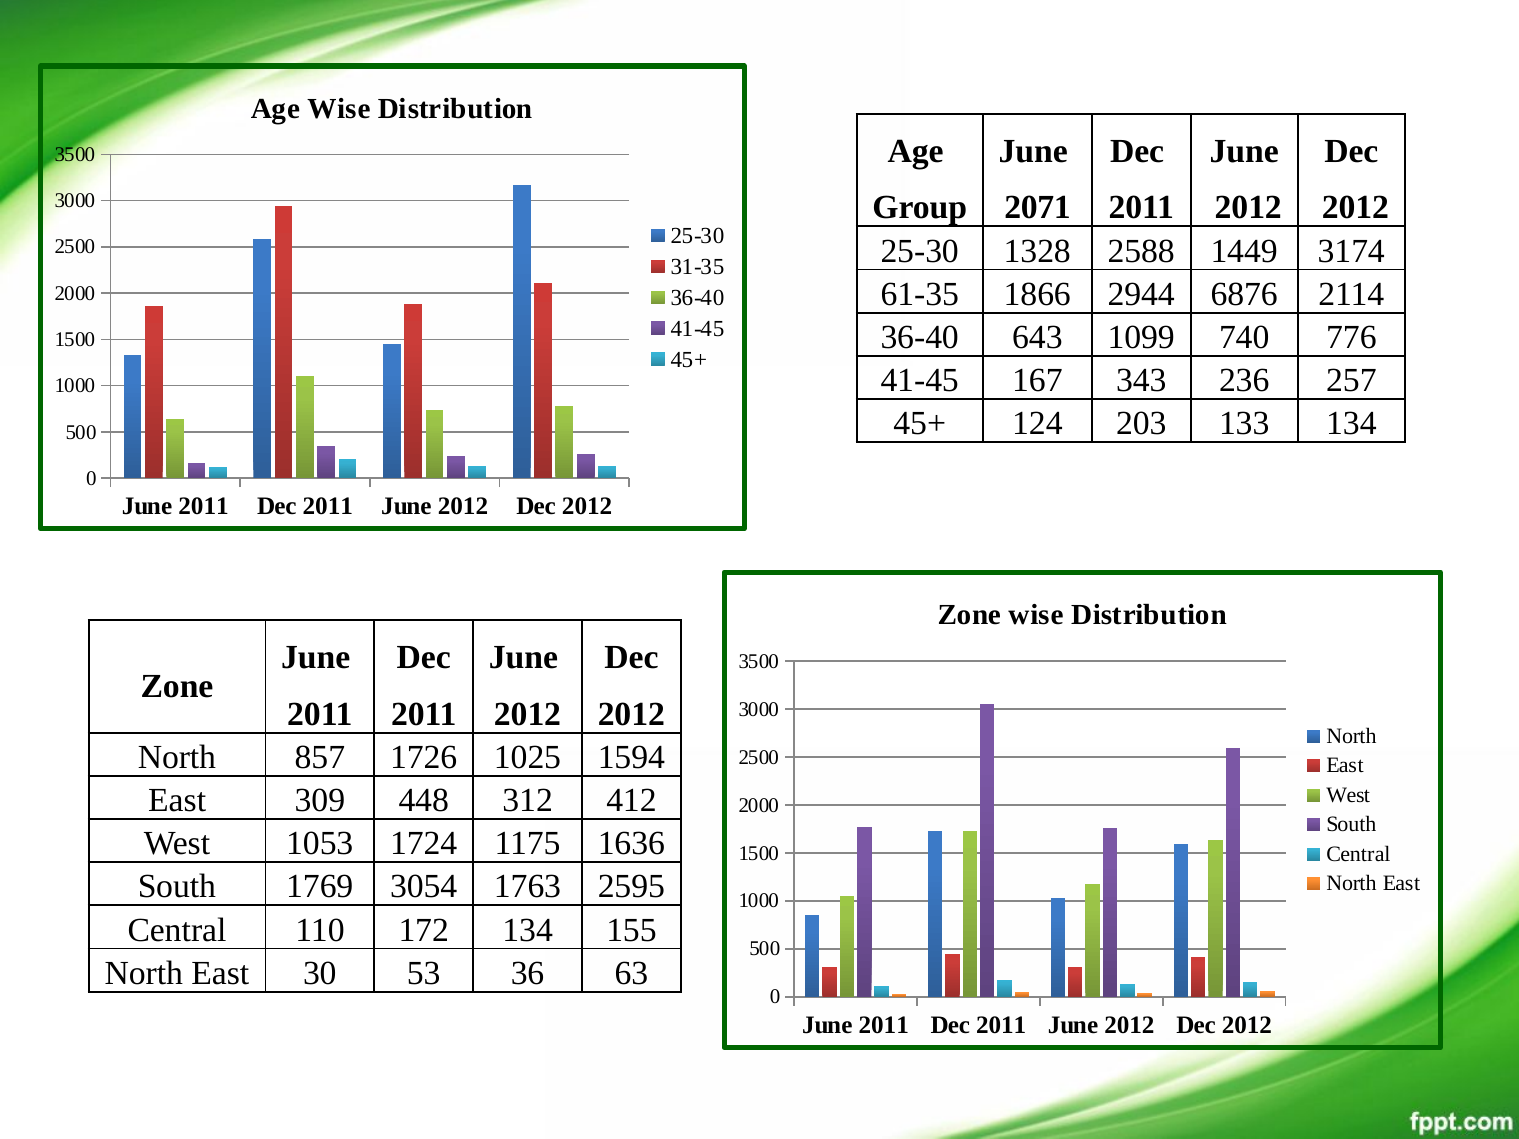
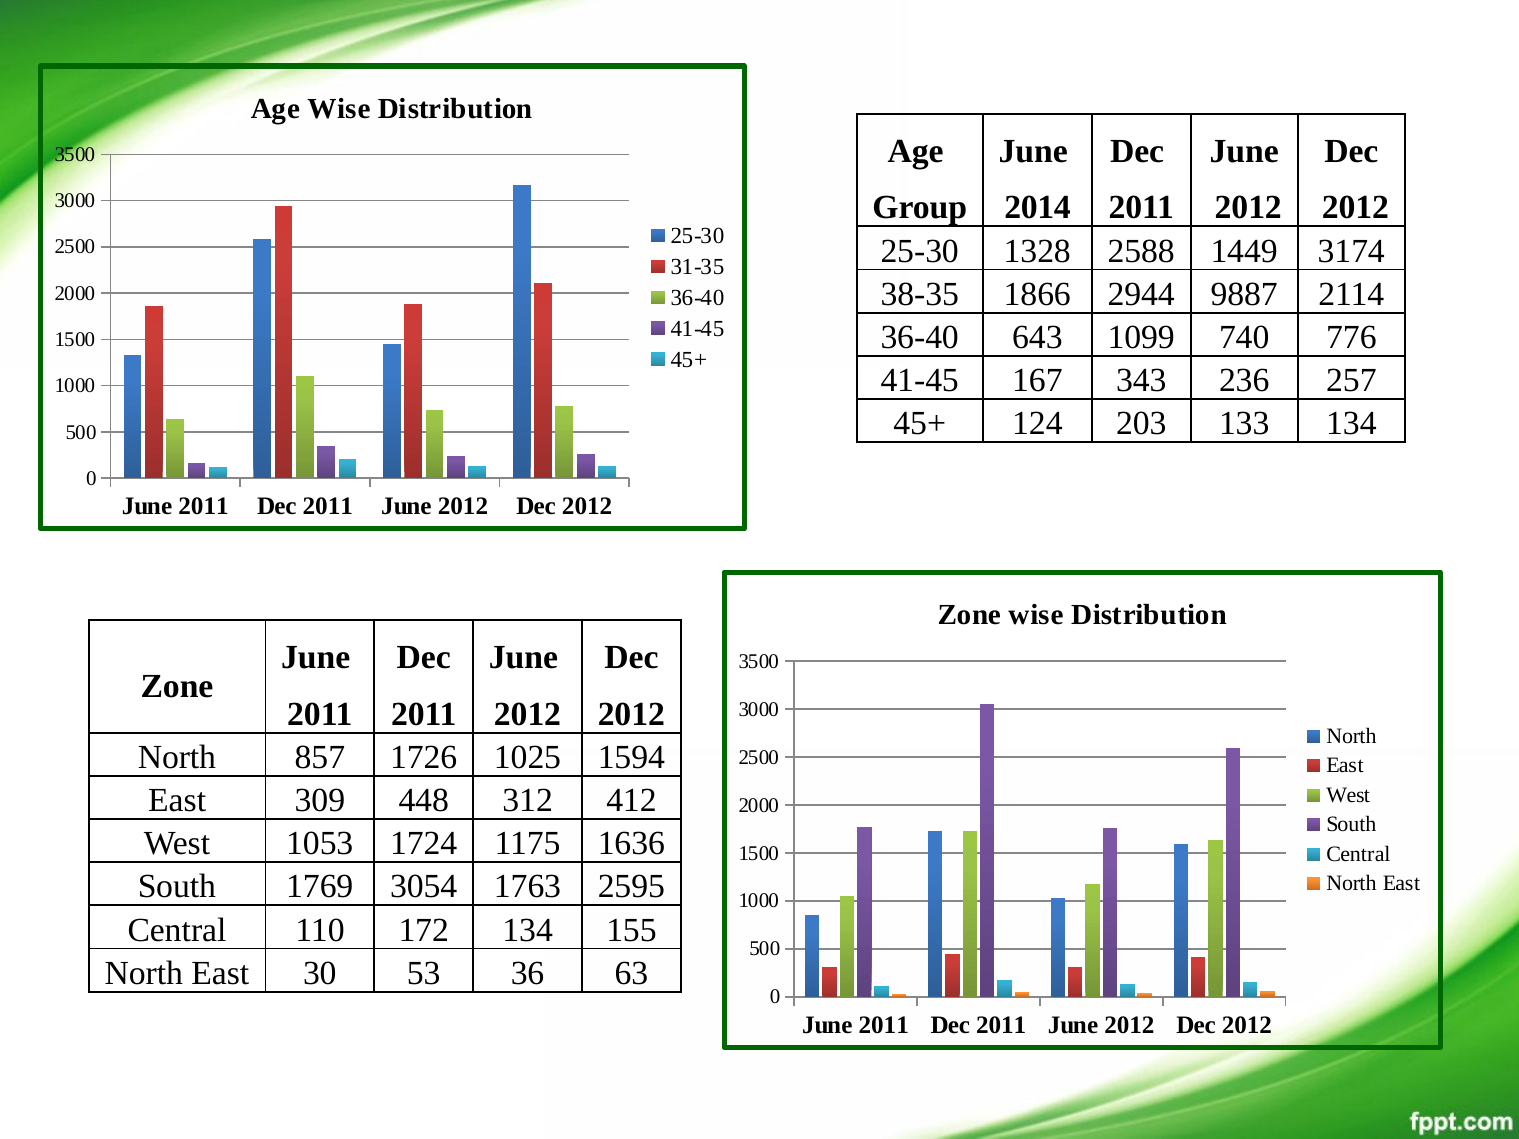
2071: 2071 -> 2014 (1038, 208)
61-35: 61-35 -> 38-35 (920, 294)
6876: 6876 -> 9887 (1244, 294)
